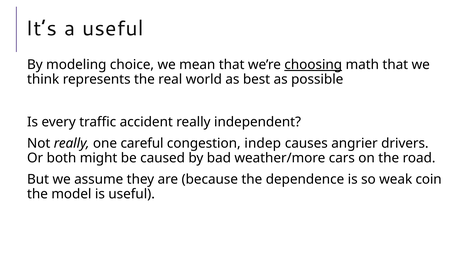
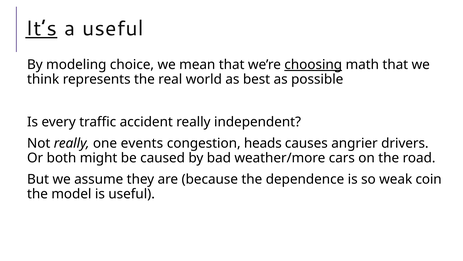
It’s underline: none -> present (41, 28)
careful: careful -> events (142, 143)
indep: indep -> heads (263, 143)
